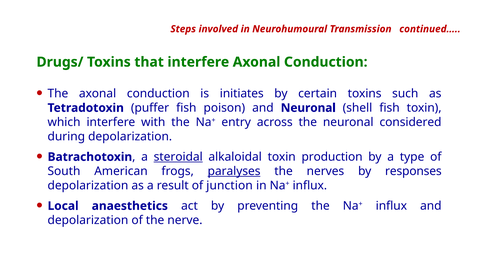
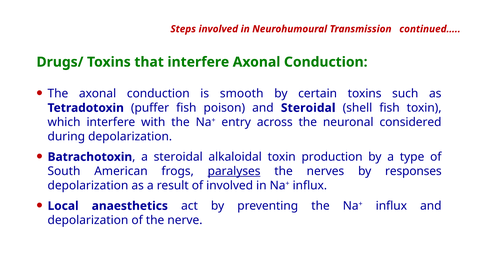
initiates: initiates -> smooth (242, 94)
and Neuronal: Neuronal -> Steroidal (308, 108)
steroidal underline: present -> none (178, 157)
of junction: junction -> involved (230, 186)
